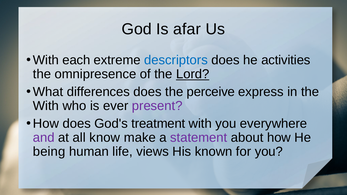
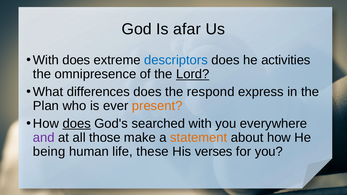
With each: each -> does (76, 60)
perceive: perceive -> respond (211, 92)
With: With -> Plan (46, 106)
present colour: purple -> orange (157, 106)
does underline: none -> present (77, 124)
treatment: treatment -> searched (158, 124)
know: know -> those (105, 138)
statement colour: purple -> orange (199, 138)
views: views -> these (152, 152)
known: known -> verses (214, 152)
